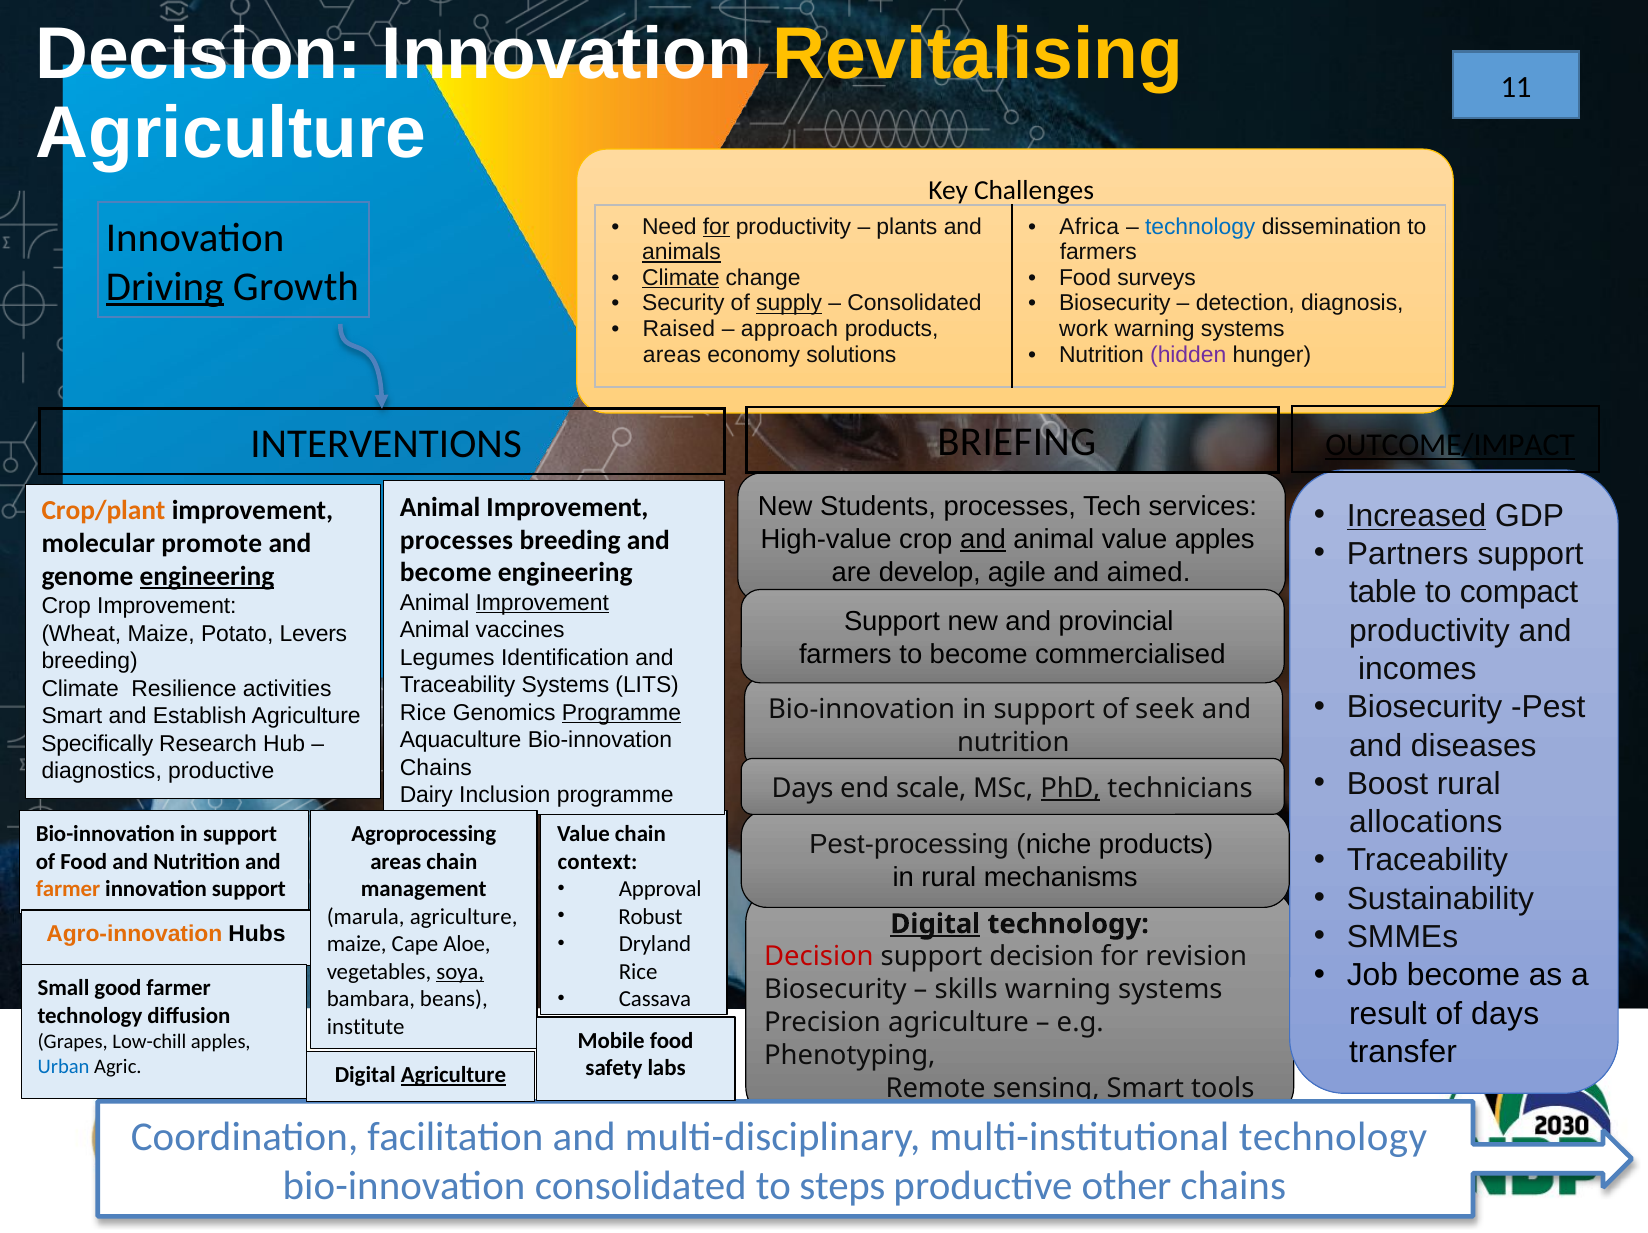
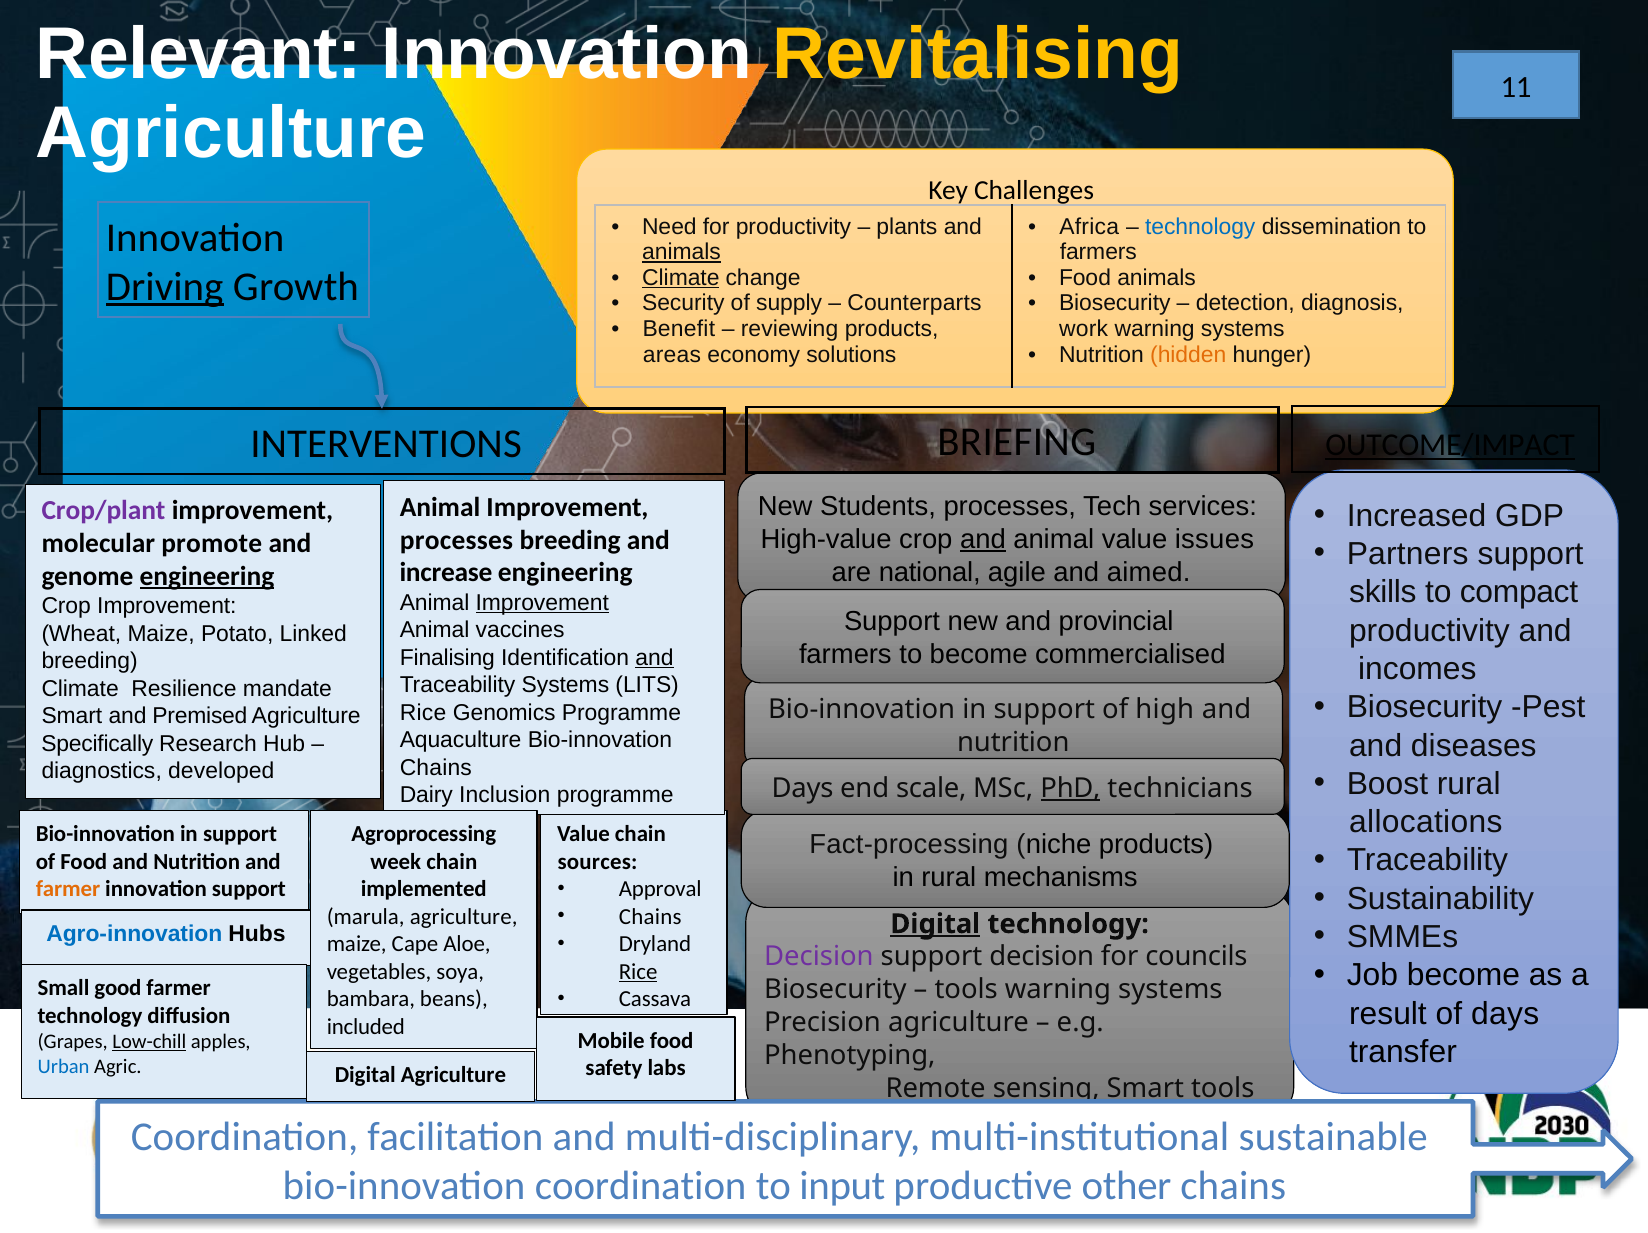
Decision: Decision -> Relevant (199, 54)
for underline: present -> none (716, 227)
Food surveys: surveys -> animals (1157, 278)
supply underline: present -> none (789, 303)
Consolidated: Consolidated -> Counterparts (914, 303)
Raised: Raised -> Benefit (679, 329)
approach: approach -> reviewing (790, 329)
hidden colour: purple -> orange (1188, 354)
Increased underline: present -> none (1417, 516)
Crop/plant colour: orange -> purple (103, 511)
value apples: apples -> issues (1214, 539)
develop: develop -> national (930, 572)
become: become -> increase (446, 573)
table: table -> skills (1383, 592)
Levers: Levers -> Linked (313, 634)
Legumes: Legumes -> Finalising (447, 658)
and underline: none -> present (655, 658)
activities: activities -> mandate (287, 689)
seek: seek -> high (1165, 709)
Programme underline: present -> none (621, 713)
Establish: Establish -> Premised (200, 716)
diagnostics productive: productive -> developed (221, 771)
Pest-processing: Pest-processing -> Fact-processing (909, 844)
areas: areas -> week (396, 861)
context: context -> sources (598, 861)
management: management -> implemented (424, 889)
Robust: Robust -> Chains (650, 916)
Agro-innovation colour: orange -> blue (134, 933)
Decision colour: red -> purple (819, 957)
revision: revision -> councils (1196, 957)
soya underline: present -> none (460, 971)
Rice underline: none -> present (638, 971)
skills: skills -> tools (966, 990)
institute: institute -> included (366, 1026)
Low-chill underline: none -> present (149, 1041)
Agriculture underline: present -> none (453, 1075)
multi-institutional technology: technology -> sustainable (1333, 1137)
bio-innovation consolidated: consolidated -> coordination (641, 1186)
steps: steps -> input (842, 1186)
